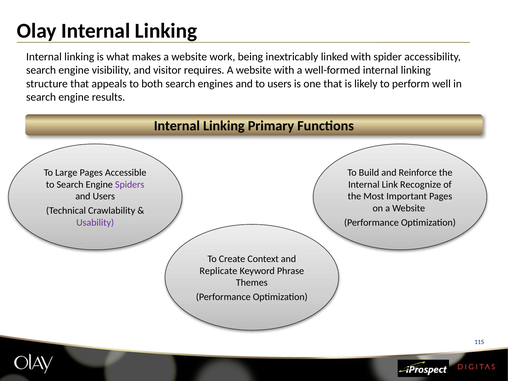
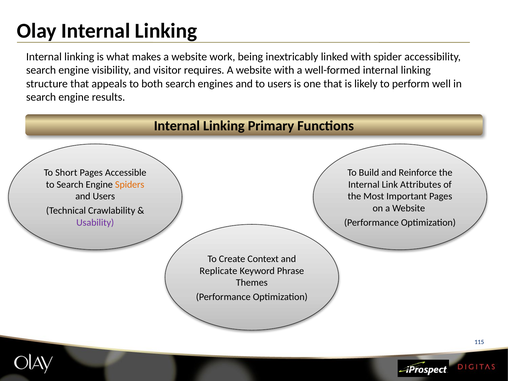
Large: Large -> Short (66, 173)
Spiders colour: purple -> orange (130, 184)
Recognize: Recognize -> Attributes (421, 184)
